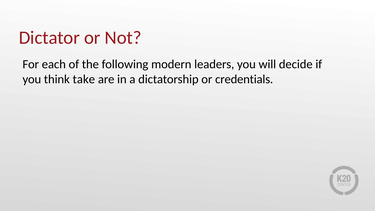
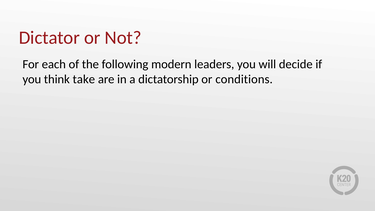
credentials: credentials -> conditions (244, 79)
